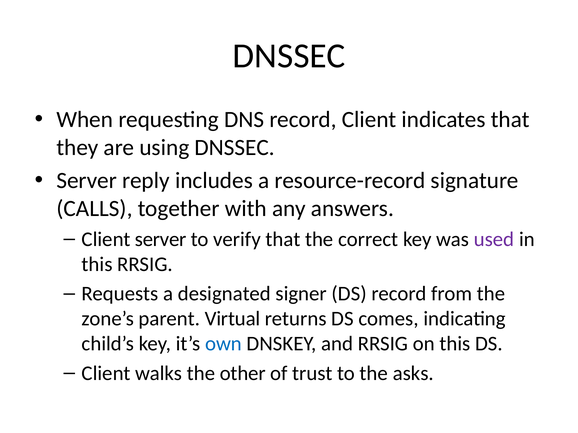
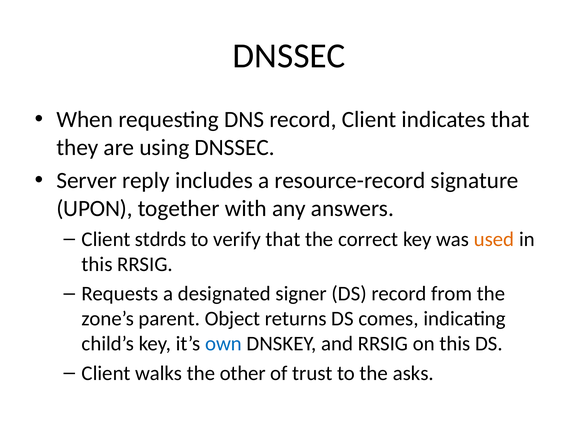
CALLS: CALLS -> UPON (95, 209)
Client server: server -> stdrds (161, 239)
used colour: purple -> orange (494, 239)
Virtual: Virtual -> Object (232, 319)
